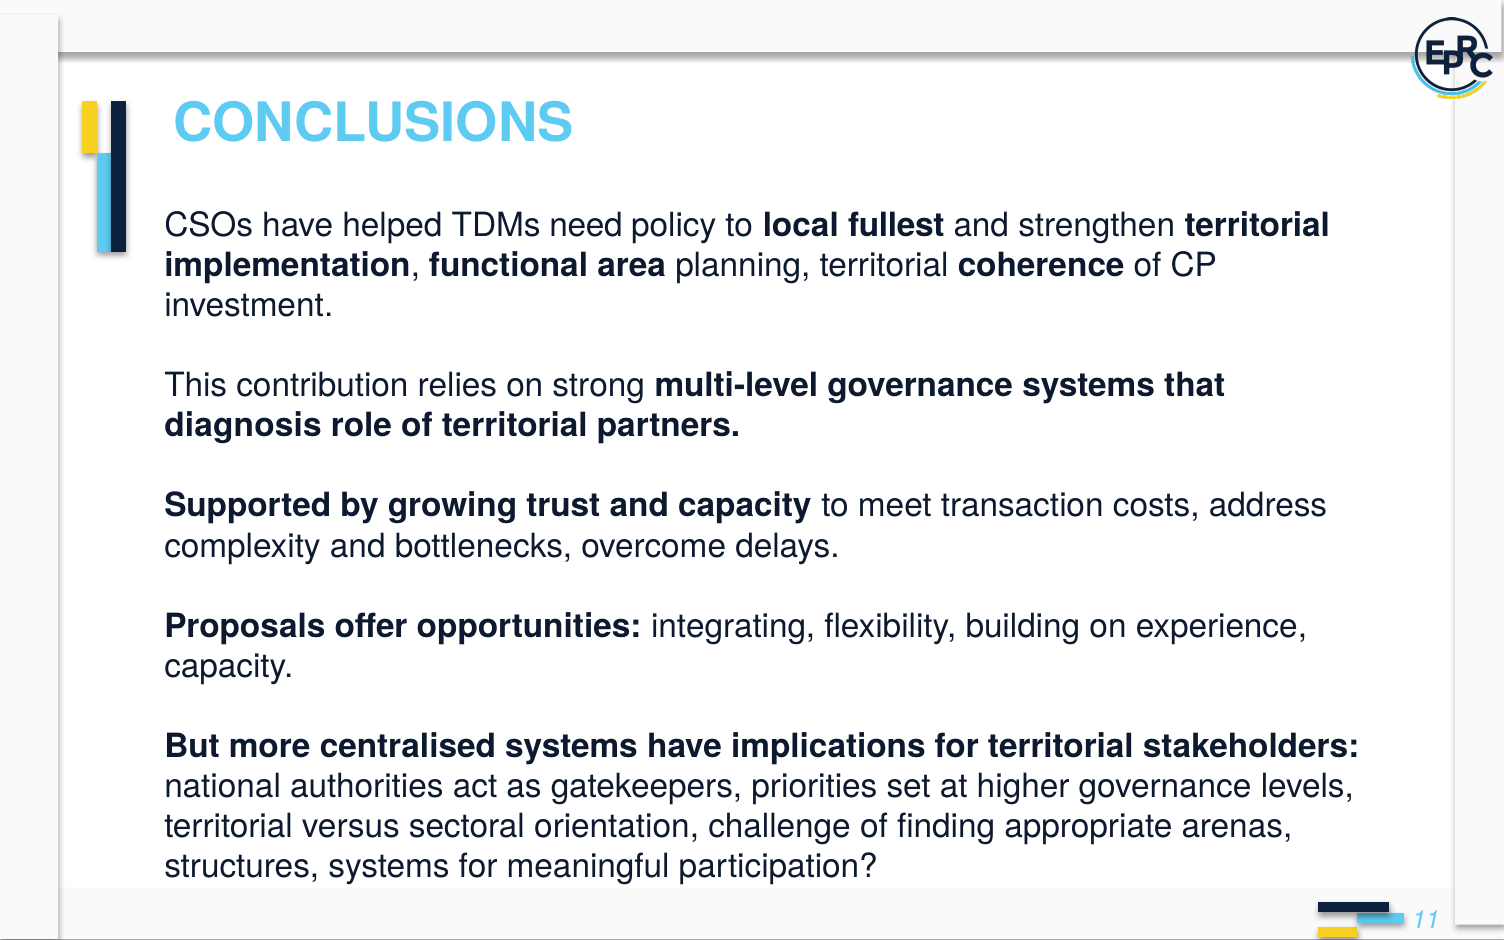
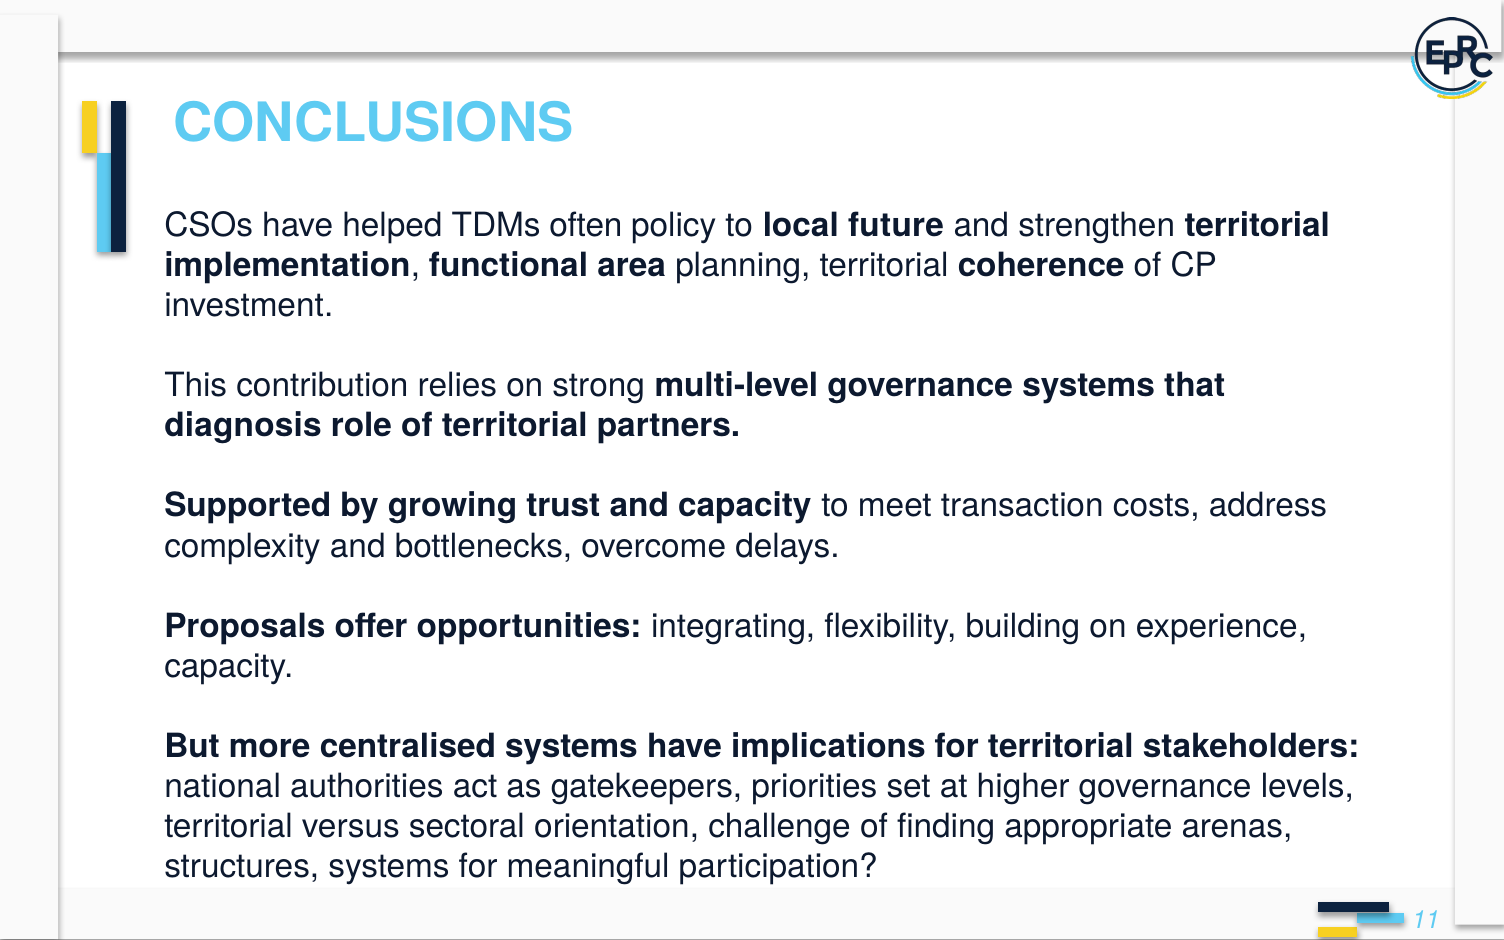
need: need -> often (586, 225)
fullest: fullest -> future (896, 225)
